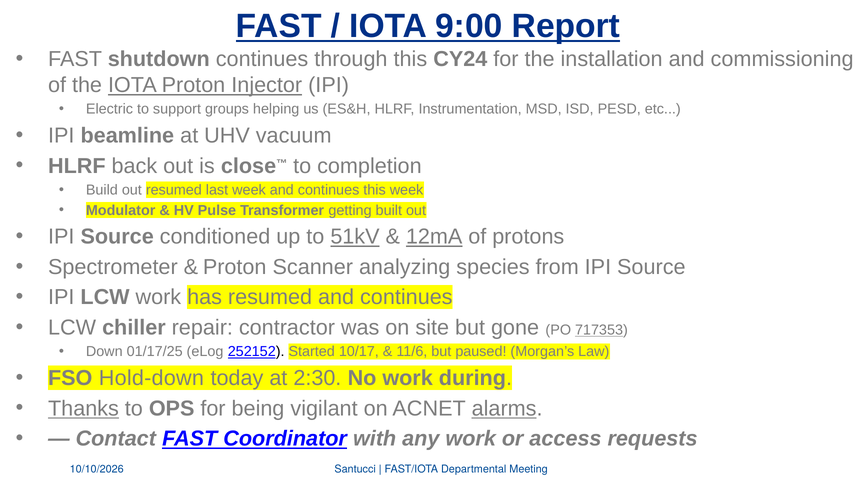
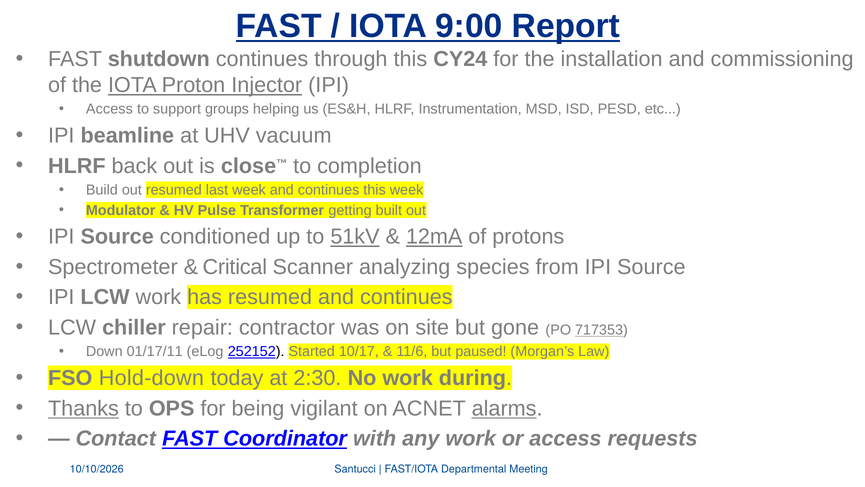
Electric: Electric -> Access (109, 109)
Proton: Proton -> Critical (235, 267)
01/17/25: 01/17/25 -> 01/17/11 (155, 351)
